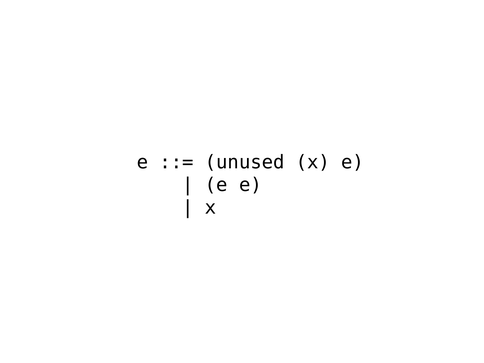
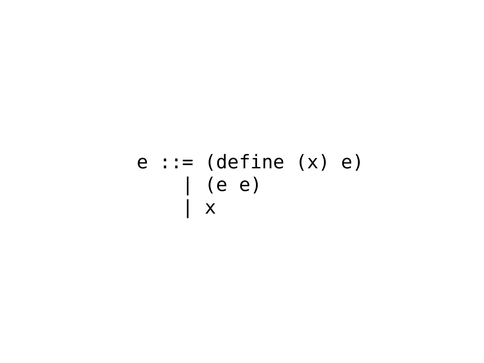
unused: unused -> define (245, 162)
